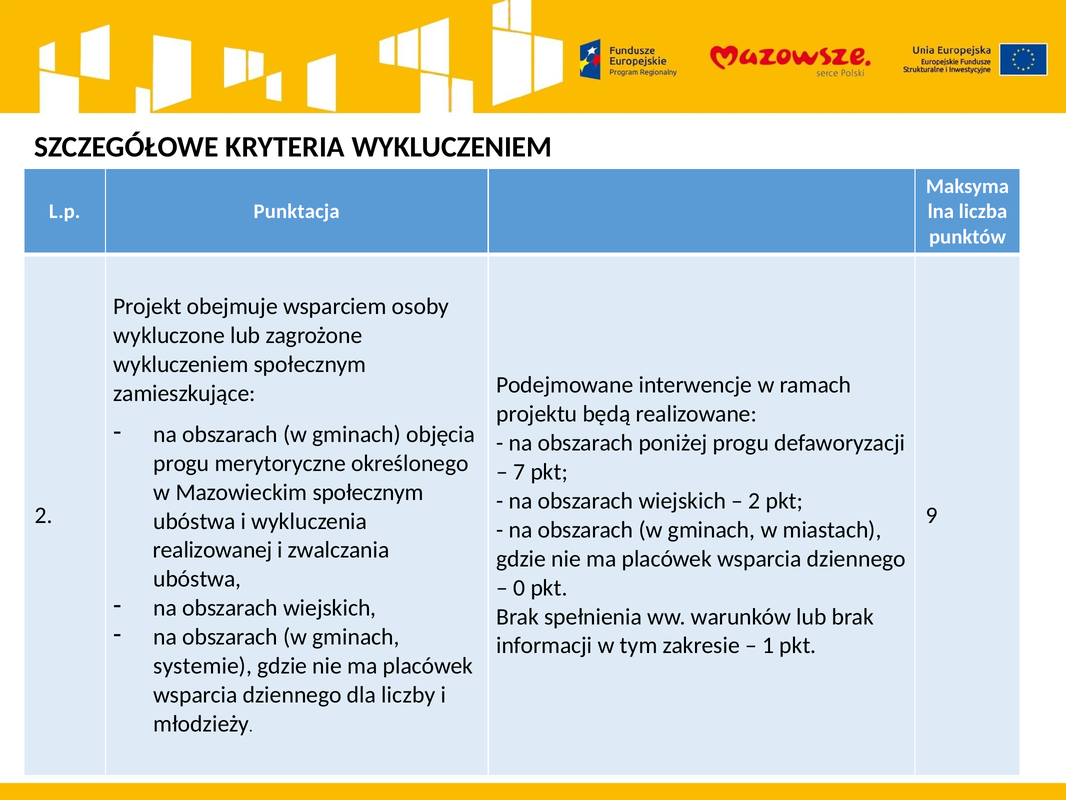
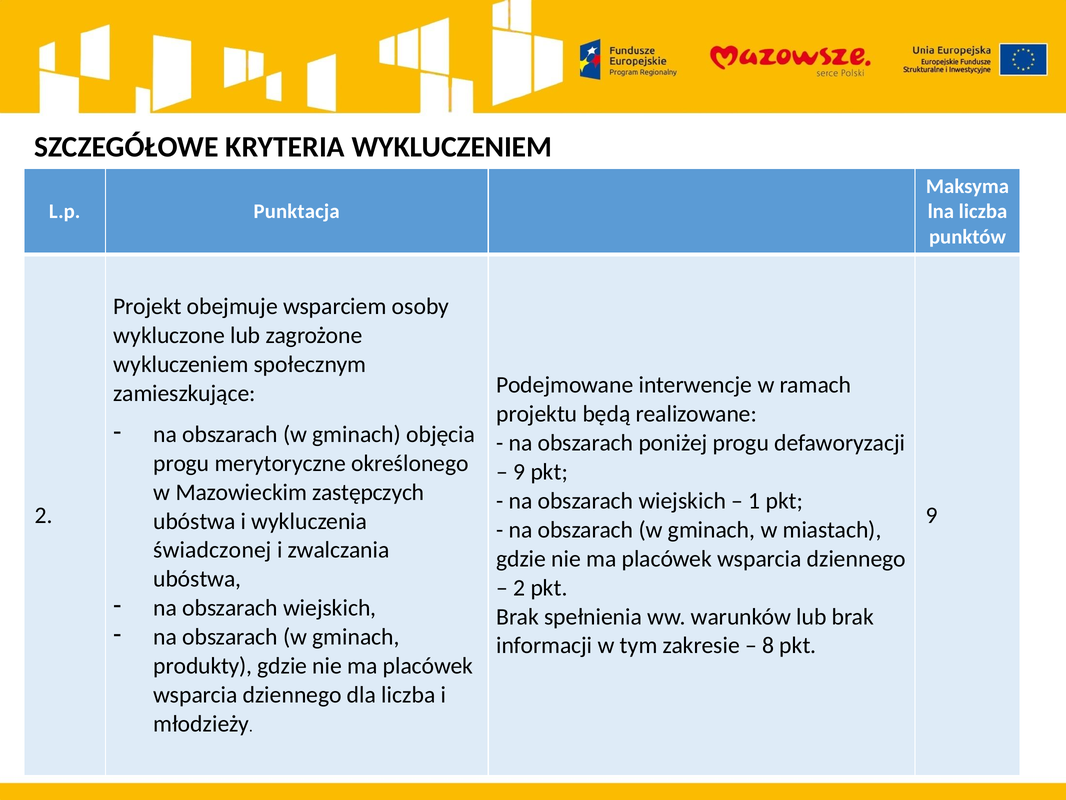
7: 7 -> 9 (519, 472)
Mazowieckim społecznym: społecznym -> zastępczych (368, 492)
2: 2 -> 1 (754, 500)
realizowanej: realizowanej -> świadczonej (212, 550)
0: 0 -> 2 (519, 587)
1: 1 -> 8 (768, 645)
systemie: systemie -> produkty (203, 666)
dla liczby: liczby -> liczba (408, 695)
